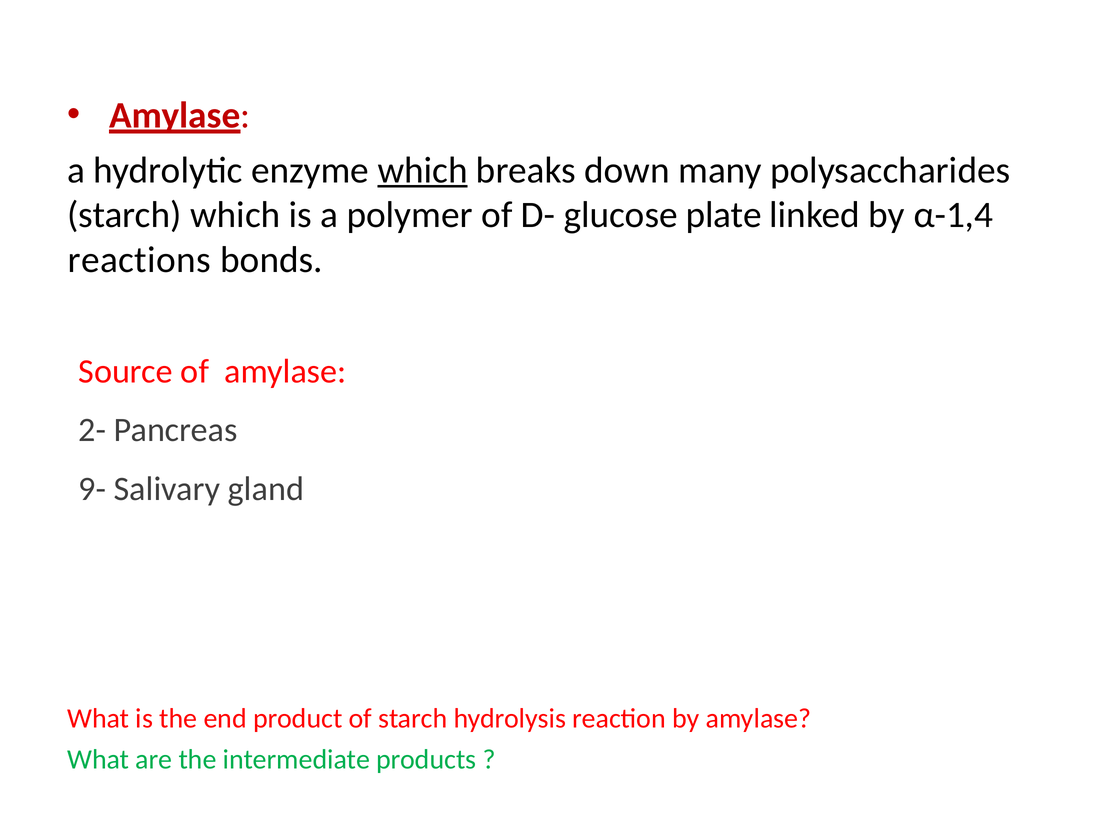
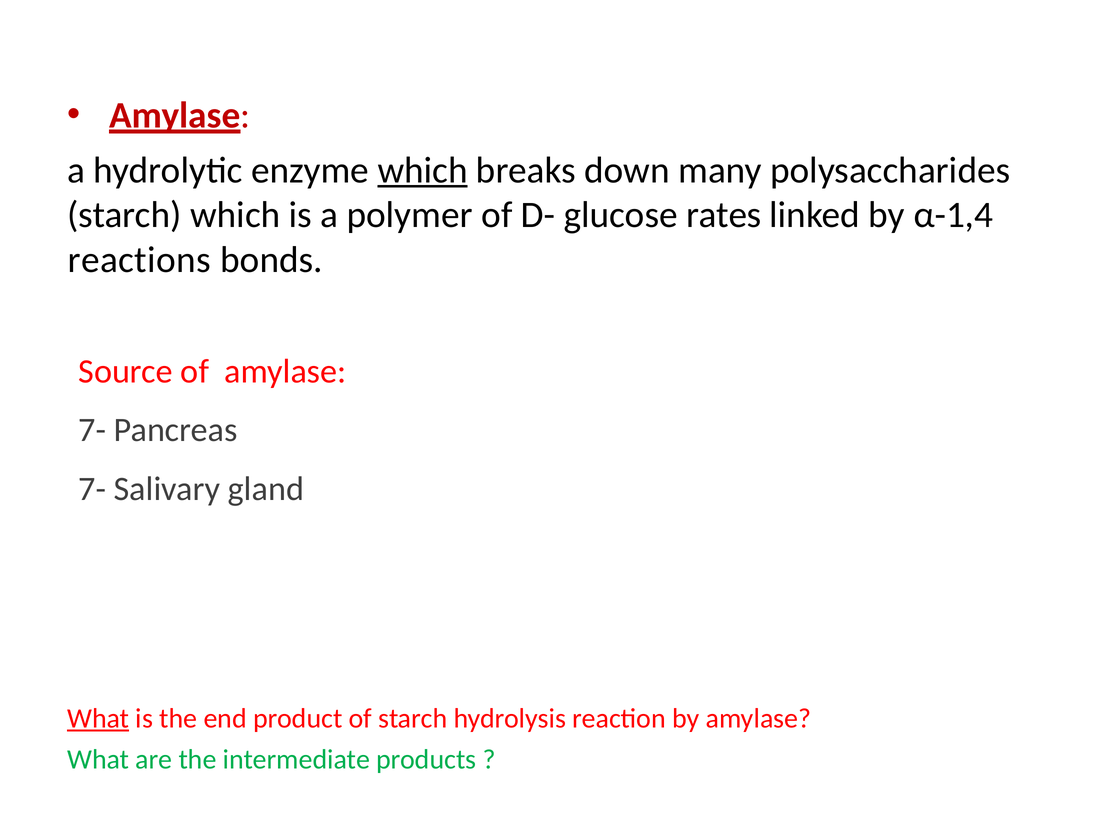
plate: plate -> rates (724, 215)
2-: 2- -> 7- (92, 430)
9-: 9- -> 7- (92, 489)
What underline: none -> present (98, 718)
